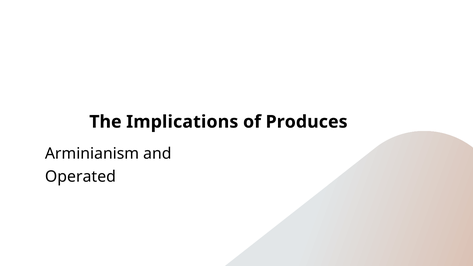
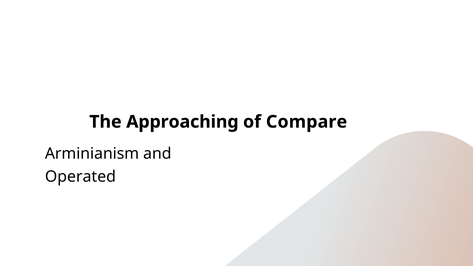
Implications: Implications -> Approaching (182, 122)
Produces: Produces -> Compare (307, 122)
